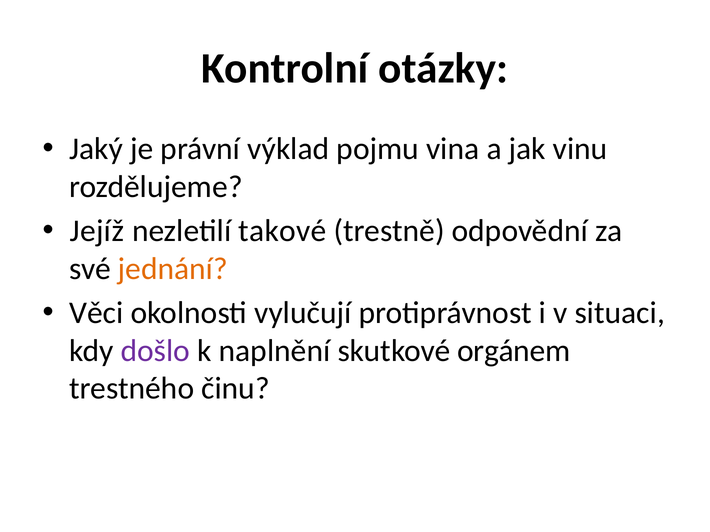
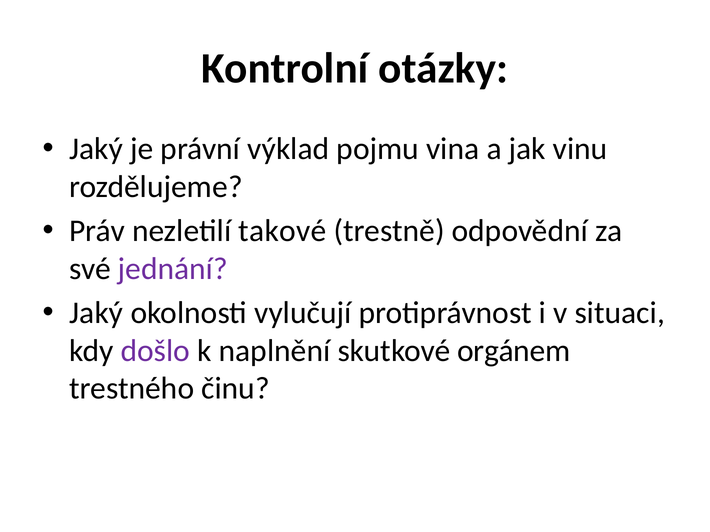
Jejíž: Jejíž -> Práv (97, 231)
jednání colour: orange -> purple (173, 269)
Věci: Věci -> Jaký (96, 313)
